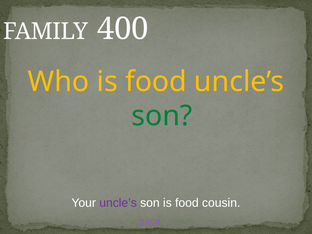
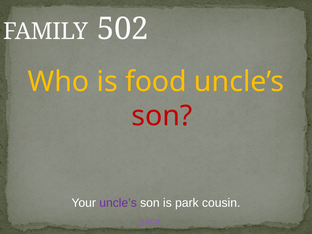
400: 400 -> 502 (123, 29)
son colour: green -> red (162, 116)
son is food: food -> park (187, 203)
